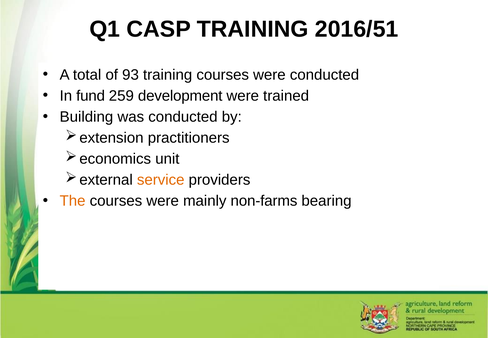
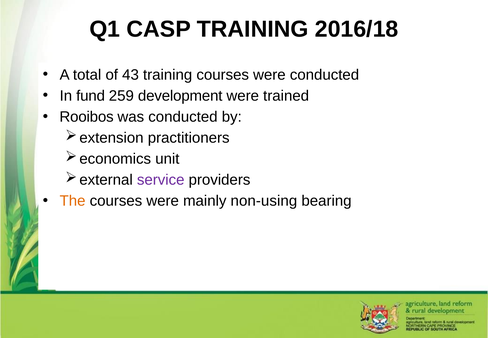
2016/51: 2016/51 -> 2016/18 (357, 29)
93: 93 -> 43 (131, 75)
Building: Building -> Rooibos (87, 117)
service colour: orange -> purple (161, 180)
non-farms: non-farms -> non-using (264, 201)
